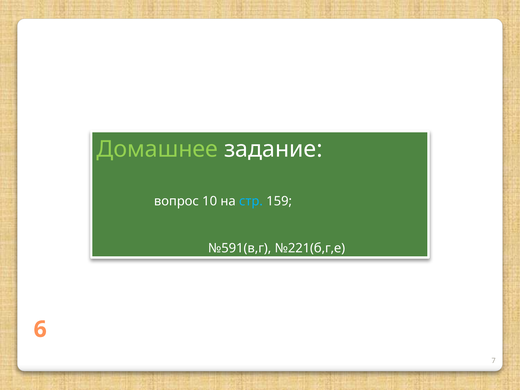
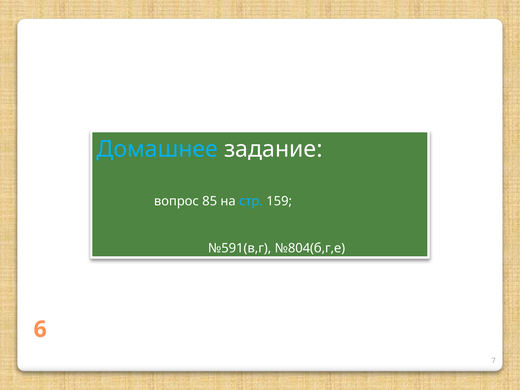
Домашнее colour: light green -> light blue (157, 149)
10: 10 -> 85 (210, 201)
№221(б,г,е: №221(б,г,е -> №804(б,г,е (310, 248)
